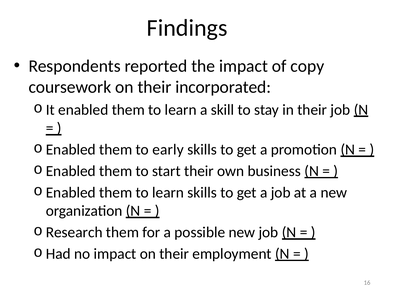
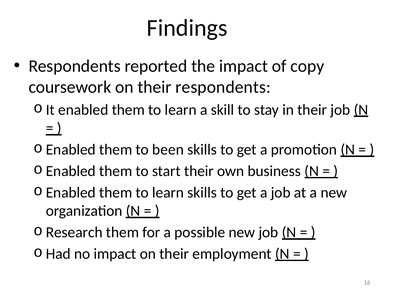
their incorporated: incorporated -> respondents (223, 87)
early: early -> been (168, 149)
